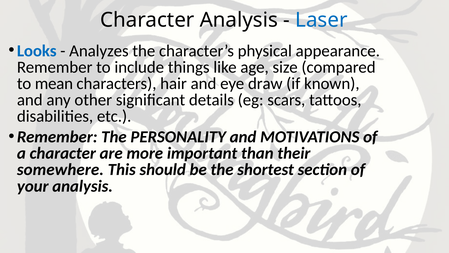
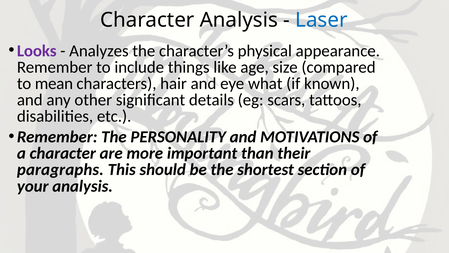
Looks colour: blue -> purple (37, 51)
draw: draw -> what (265, 83)
somewhere: somewhere -> paragraphs (60, 169)
